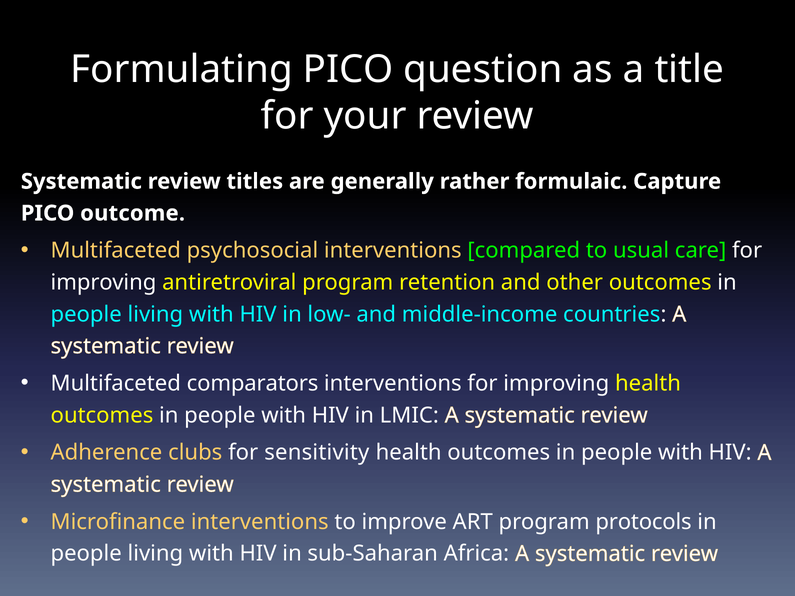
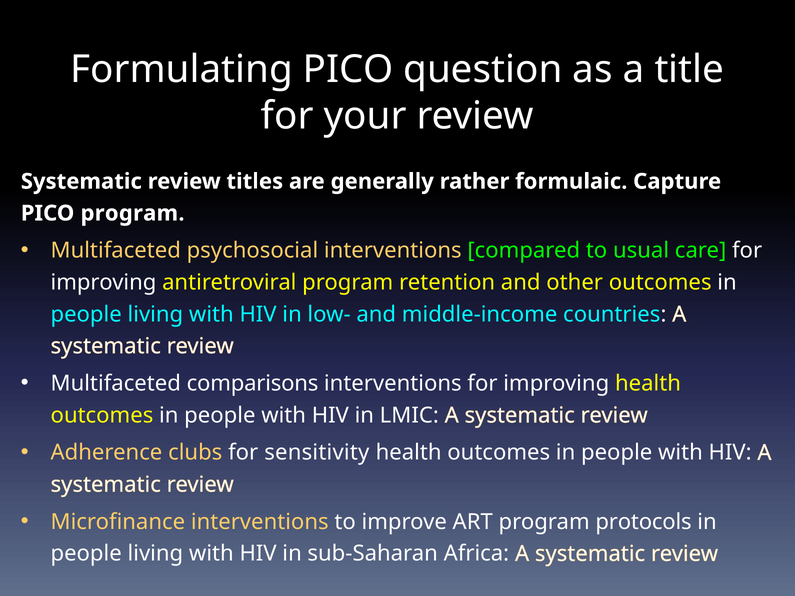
PICO outcome: outcome -> program (133, 213)
comparators: comparators -> comparisons (253, 384)
